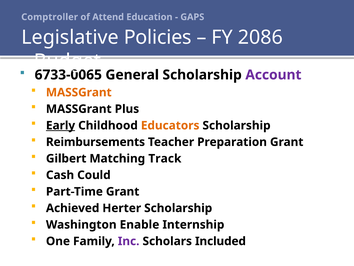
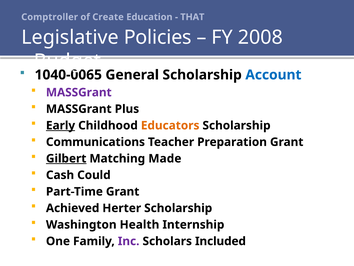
Attend: Attend -> Create (108, 17)
GAPS: GAPS -> THAT (192, 17)
2086: 2086 -> 2008 (260, 37)
6733-0065: 6733-0065 -> 1040-0065 (68, 75)
Account colour: purple -> blue (273, 75)
MASSGrant colour: orange -> purple (79, 92)
Reimbursements: Reimbursements -> Communications (95, 142)
Gilbert underline: none -> present (66, 158)
Track: Track -> Made (165, 158)
Enable: Enable -> Health (139, 224)
